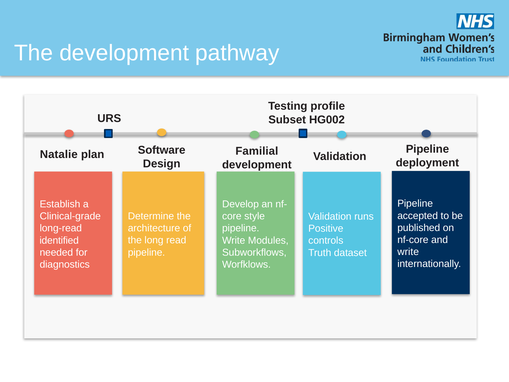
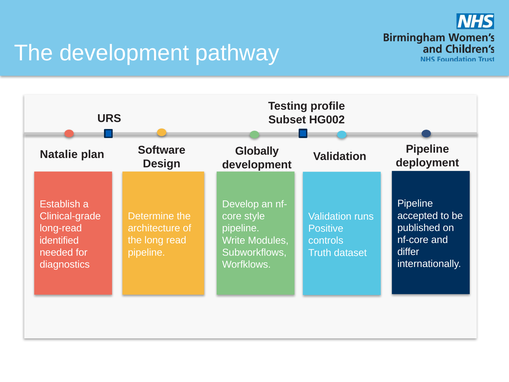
Familial: Familial -> Globally (257, 151)
write: write -> differ (408, 252)
